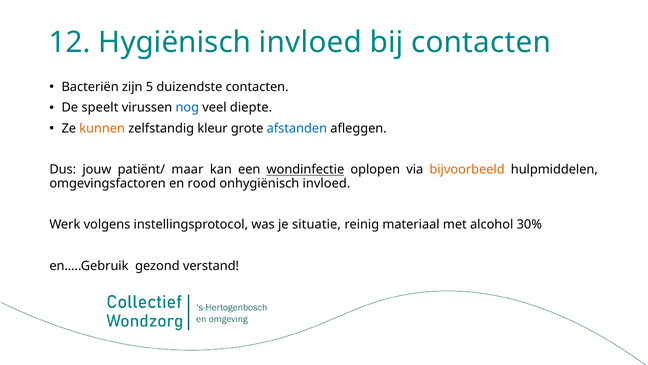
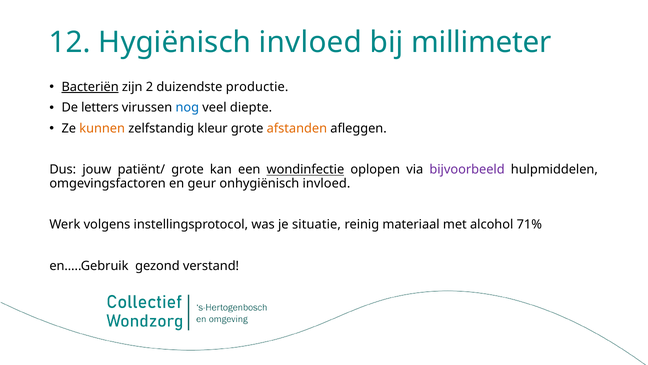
bij contacten: contacten -> millimeter (481, 42)
Bacteriën underline: none -> present (90, 87)
5: 5 -> 2 (149, 87)
duizendste contacten: contacten -> productie (257, 87)
speelt: speelt -> letters (100, 108)
afstanden colour: blue -> orange (297, 128)
patiënt/ maar: maar -> grote (188, 169)
bijvoorbeeld colour: orange -> purple (467, 169)
rood: rood -> geur (202, 183)
30%: 30% -> 71% (529, 224)
